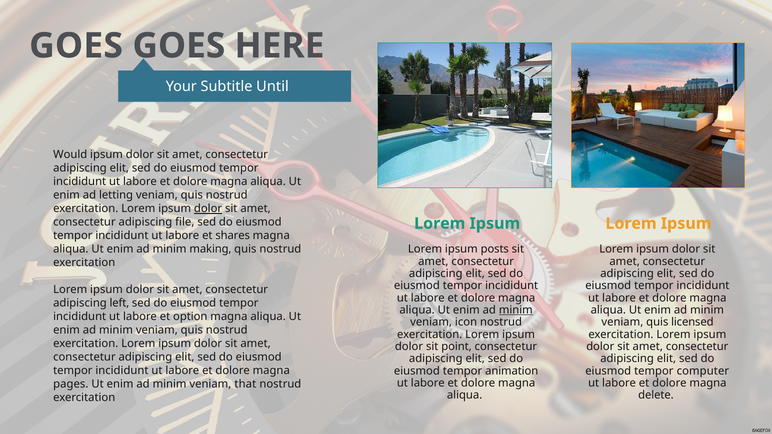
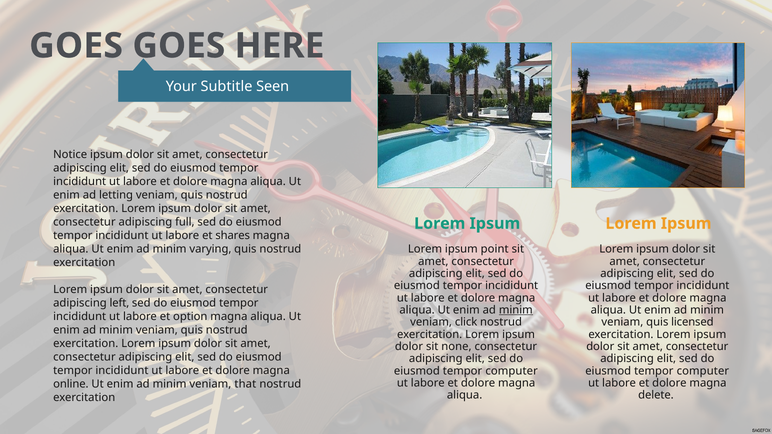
Until: Until -> Seen (273, 86)
Would: Would -> Notice (70, 155)
dolor underline: present -> none (208, 209)
file: file -> full (185, 222)
making: making -> varying (210, 249)
posts: posts -> point (495, 249)
icon: icon -> click (466, 322)
point: point -> none (456, 347)
animation: animation -> computer (512, 371)
pages: pages -> online (71, 384)
